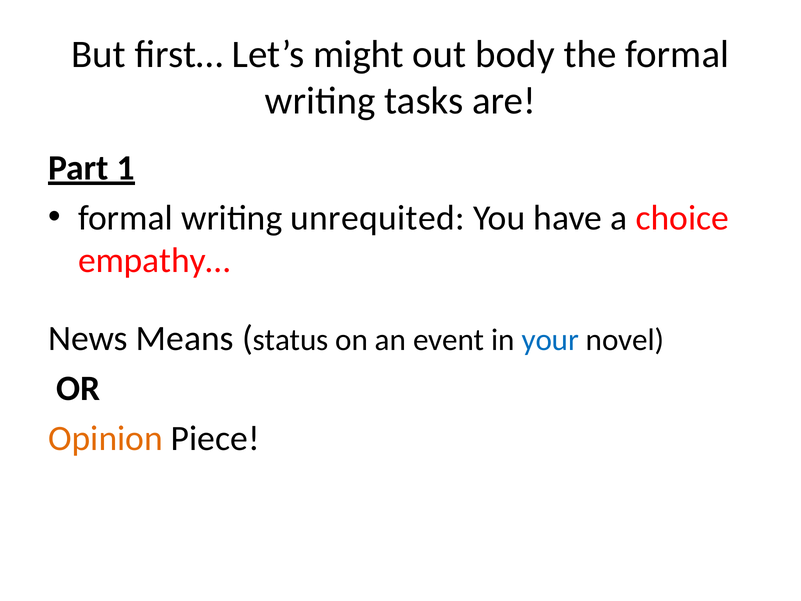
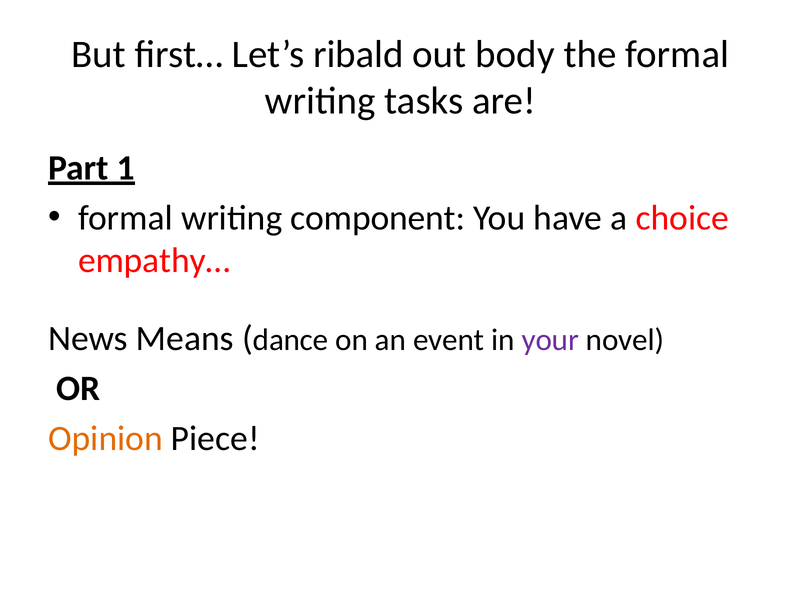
might: might -> ribald (358, 54)
unrequited: unrequited -> component (378, 218)
status: status -> dance (291, 340)
your colour: blue -> purple (550, 340)
